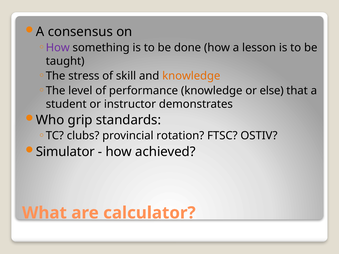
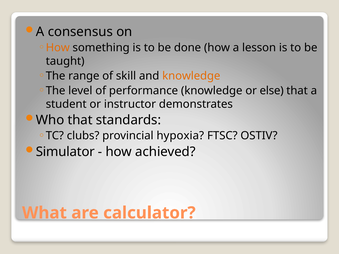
How colour: purple -> orange (58, 48)
stress: stress -> range (84, 76)
Who grip: grip -> that (80, 120)
rotation: rotation -> hypoxia (180, 136)
